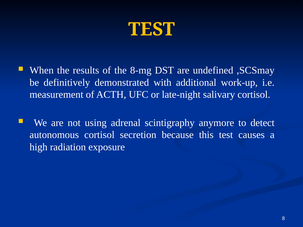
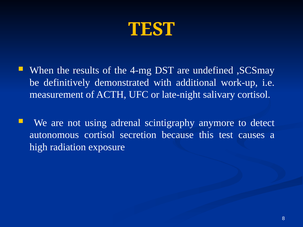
8-mg: 8-mg -> 4-mg (141, 70)
